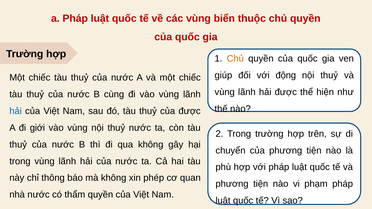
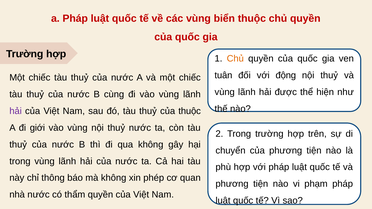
giúp: giúp -> tuân (223, 75)
hải colour: blue -> purple (16, 111)
của được: được -> thuộc (190, 111)
